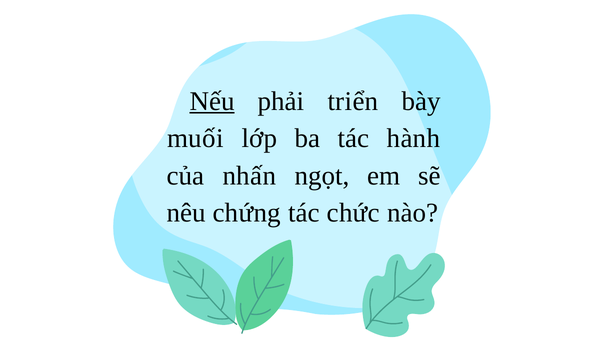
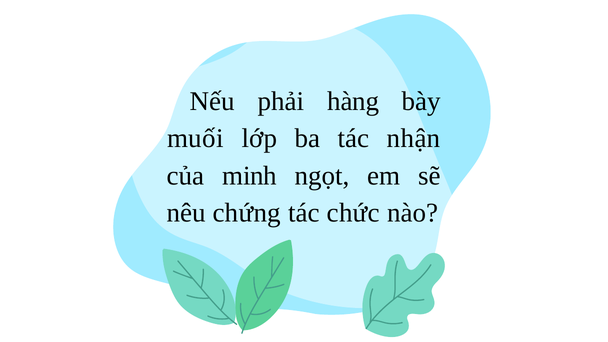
Nếu underline: present -> none (212, 101)
triển: triển -> hàng (353, 101)
hành: hành -> nhận (414, 138)
nhấn: nhấn -> minh (250, 176)
